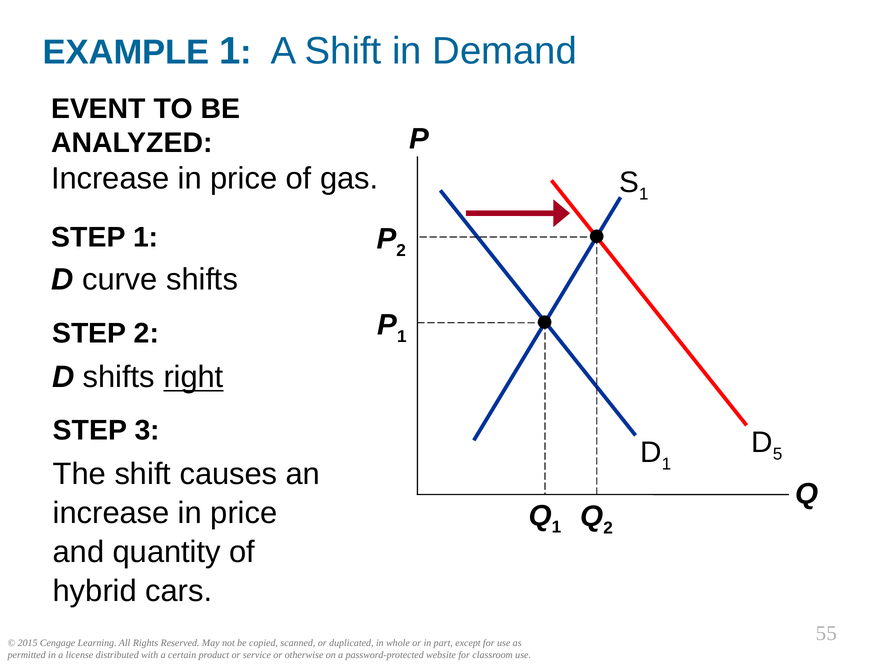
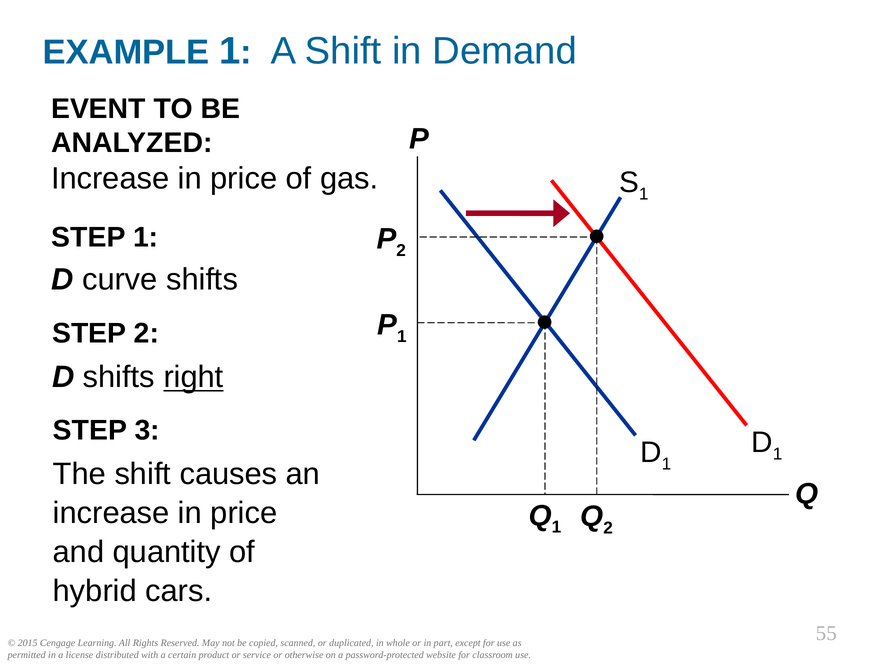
5: 5 -> 1 (778, 454)
